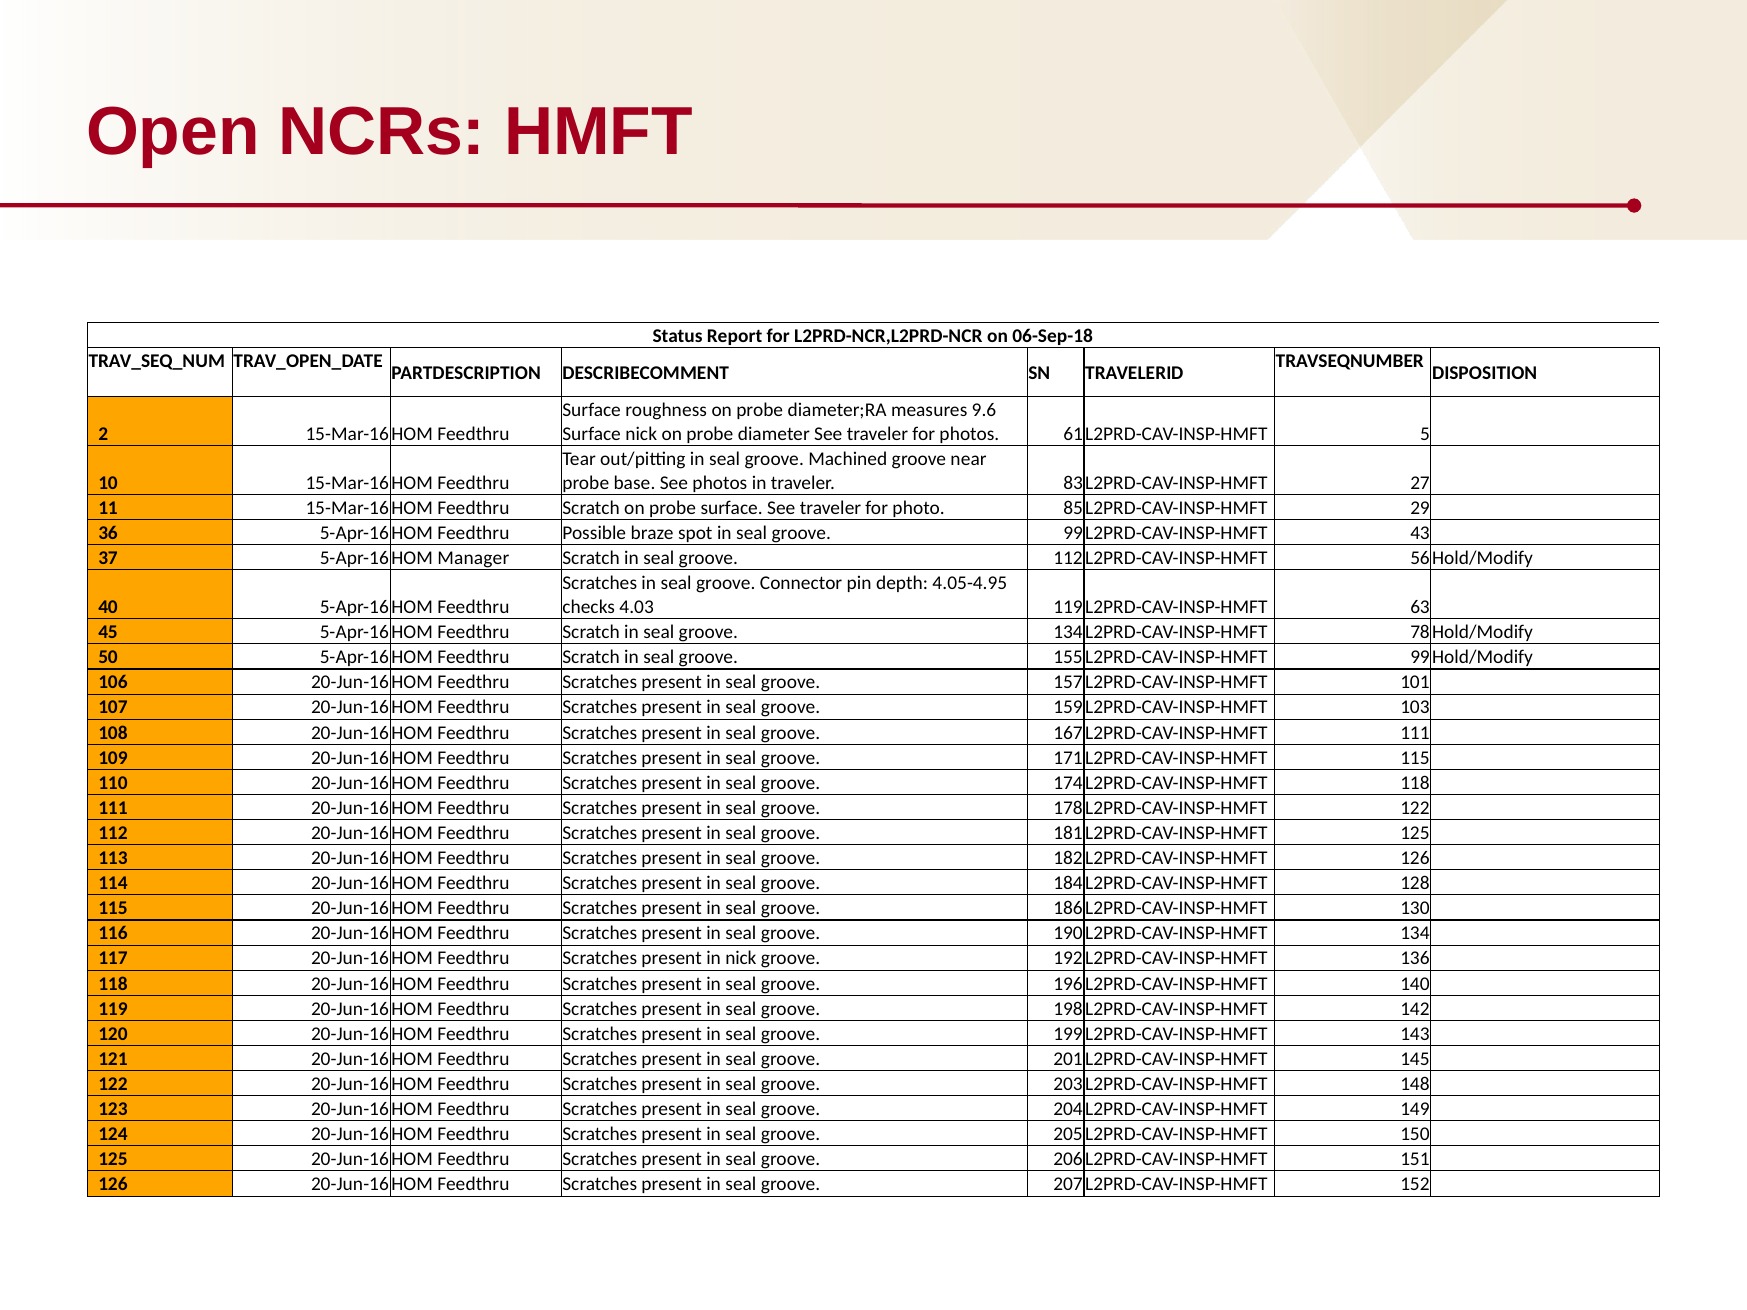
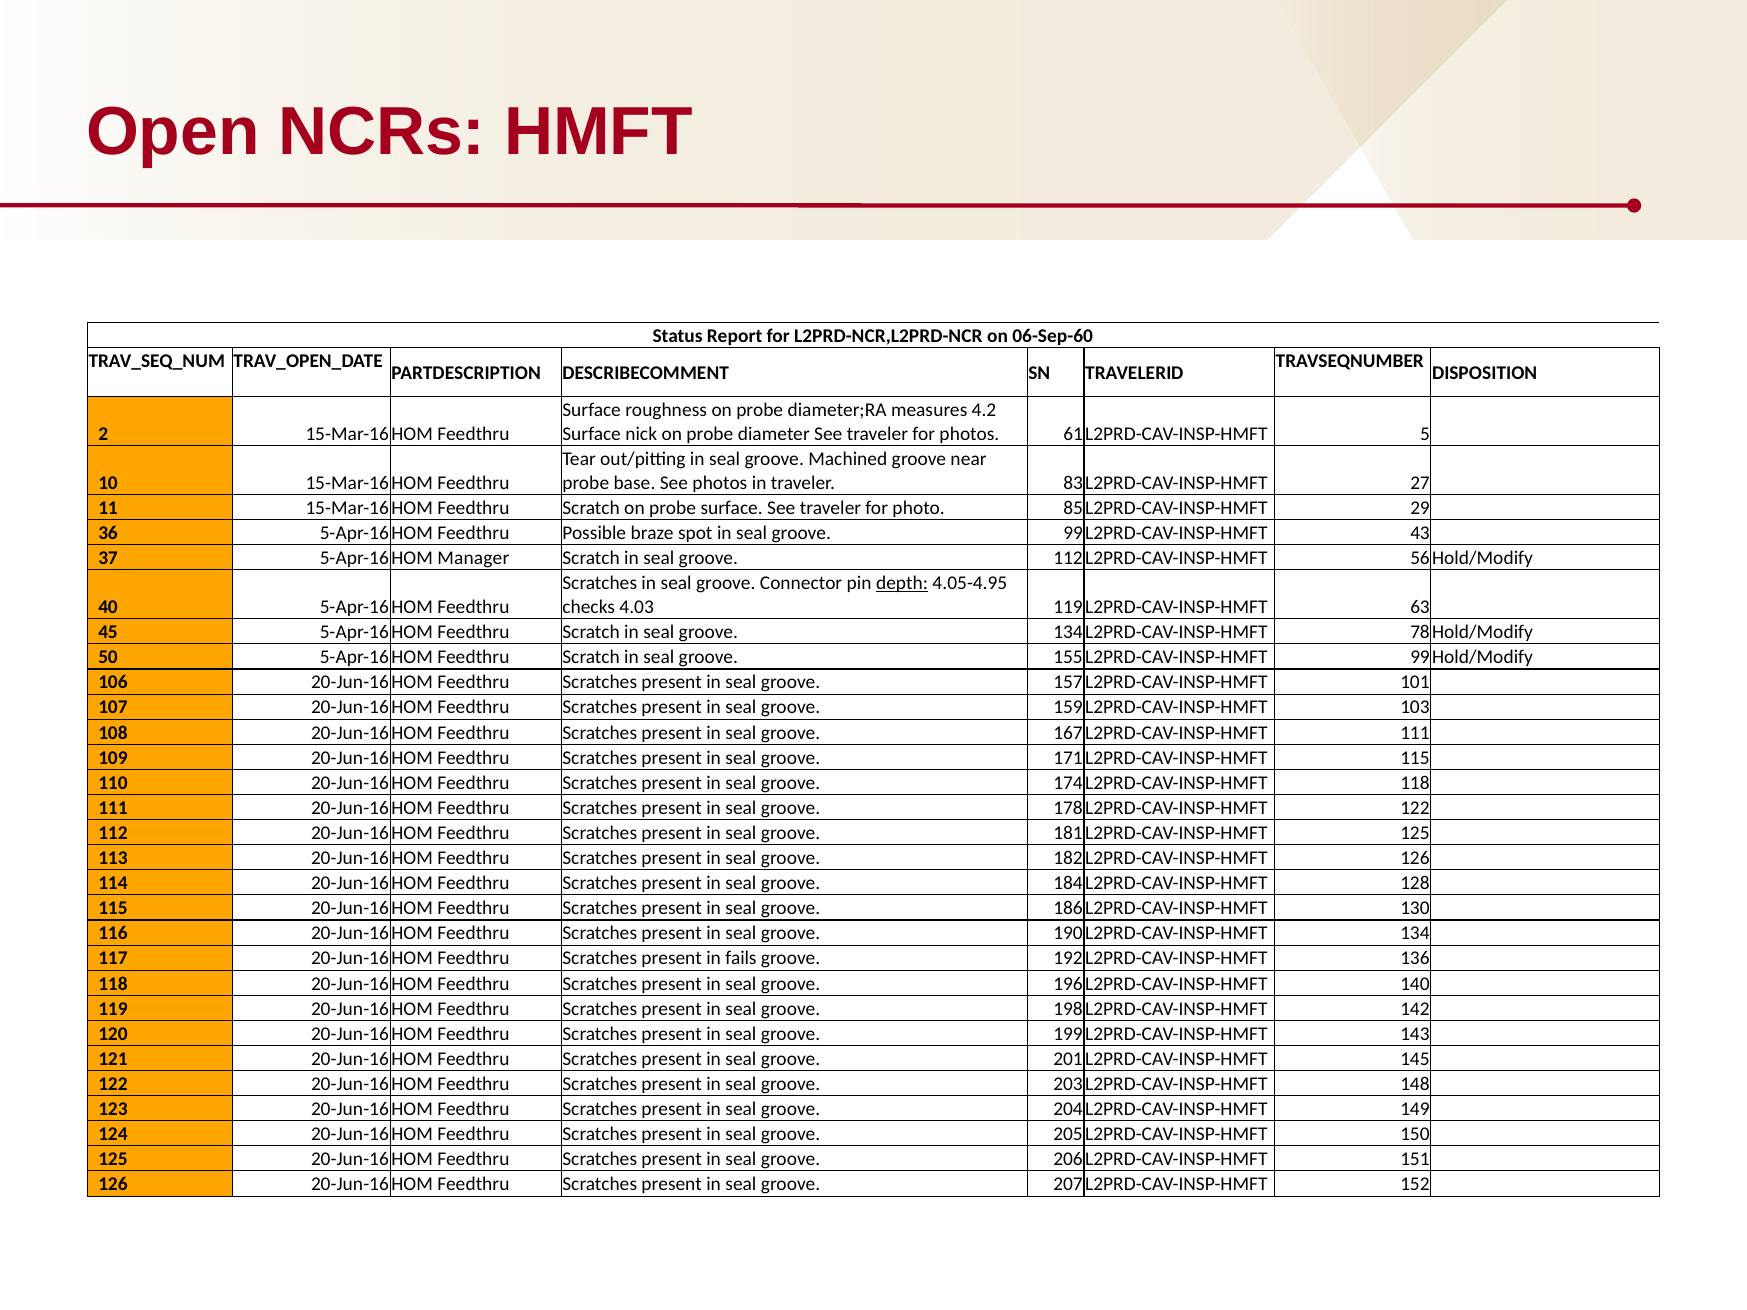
06-Sep-18: 06-Sep-18 -> 06-Sep-60 (1053, 336)
9.6: 9.6 -> 4.2 (984, 410)
depth underline: none -> present (902, 583)
in nick: nick -> fails (741, 959)
